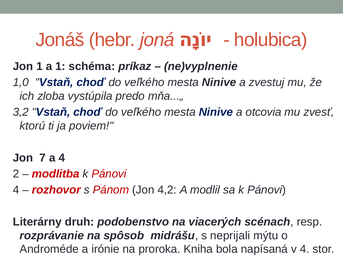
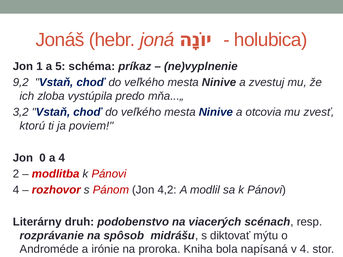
a 1: 1 -> 5 (60, 67)
1,0: 1,0 -> 9,2 (21, 83)
7: 7 -> 0 (43, 158)
neprijali: neprijali -> diktovať (230, 236)
